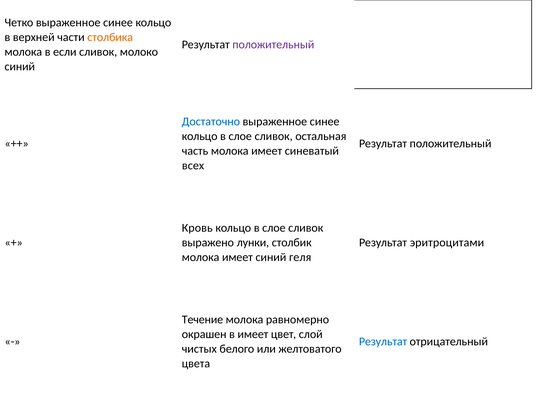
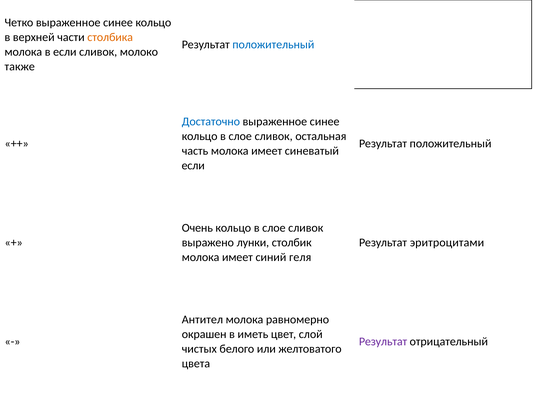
положительный colour: purple -> blue (273, 45)
синий: синий -> также (20, 67)
всех: всех -> если (193, 166)
Кровь: Кровь -> Очень (197, 228)
Течение: Течение -> Антител (202, 320)
в имеет: имеет -> иметь (253, 335)
Результат colour: blue -> purple (383, 342)
